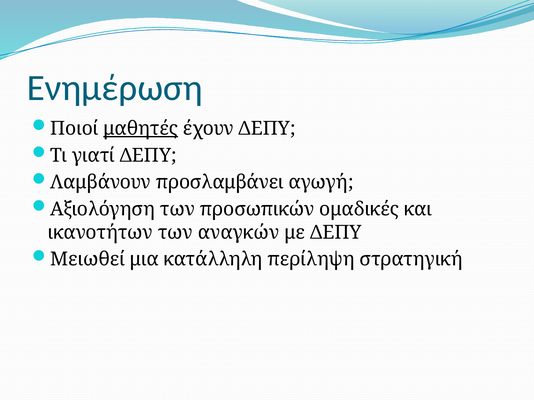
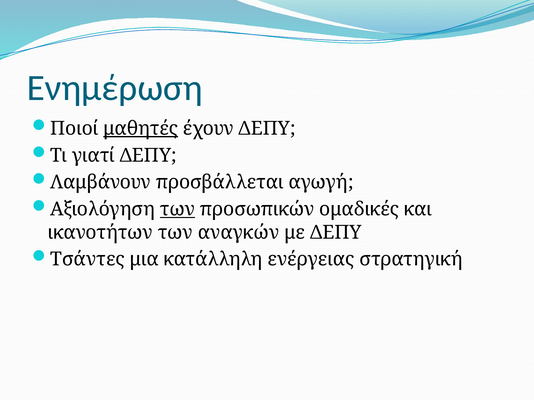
προσλαμβάνει: προσλαμβάνει -> προσβάλλεται (220, 183)
των underline: none -> present (177, 209)
Μειωθεί: Μειωθεί -> Τσάντες (88, 260)
περίληψη: περίληψη -> ενέργειας (311, 260)
